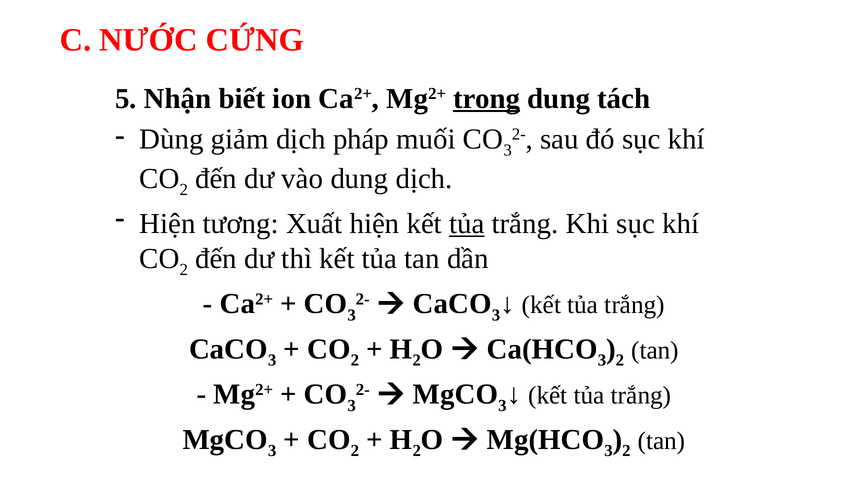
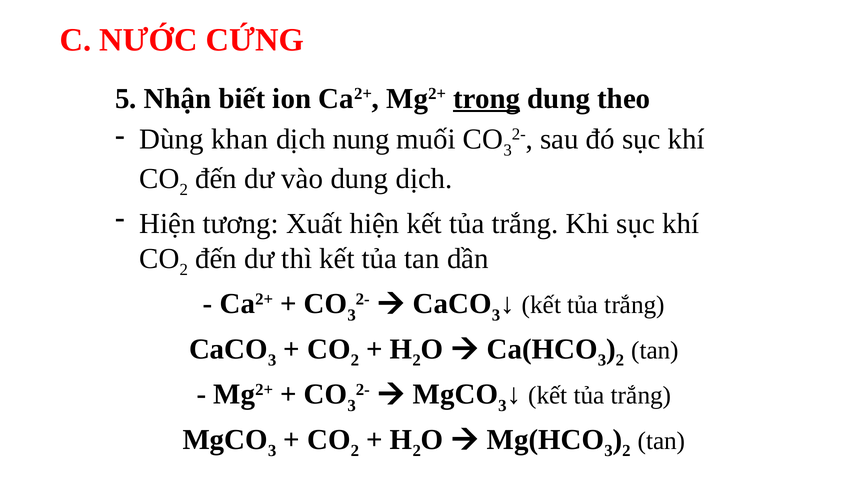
tách: tách -> theo (624, 99)
giảm: giảm -> khan (240, 139)
pháp: pháp -> nung (361, 139)
tủa underline: present -> none (467, 224)
